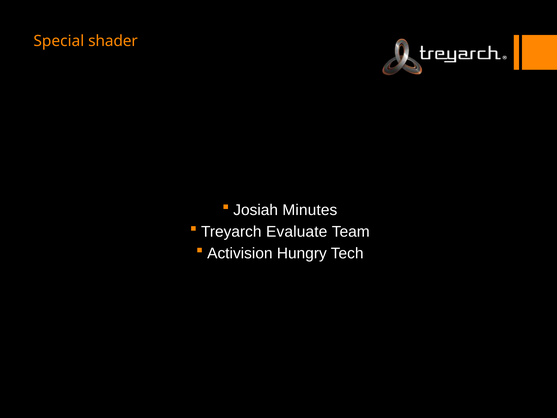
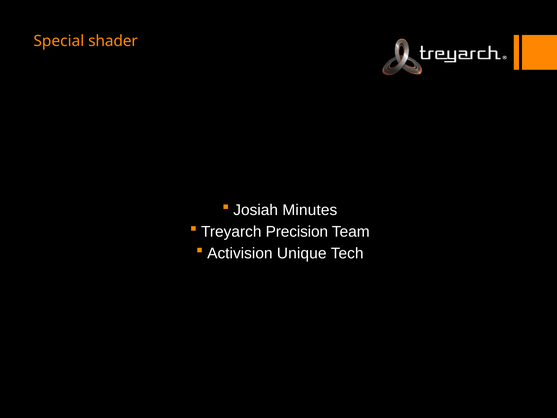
Evaluate: Evaluate -> Precision (297, 232)
Hungry: Hungry -> Unique (302, 253)
